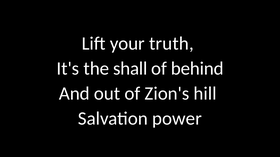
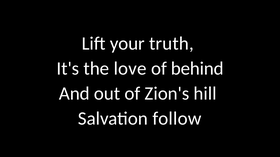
shall: shall -> love (130, 69)
power: power -> follow (177, 119)
